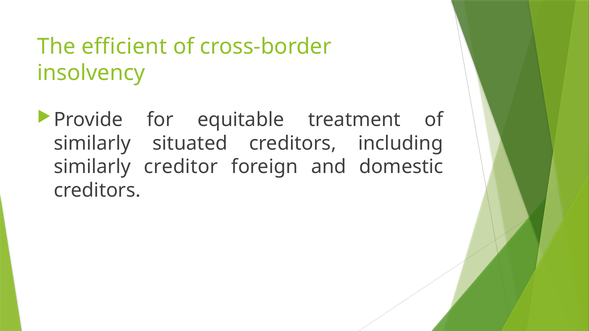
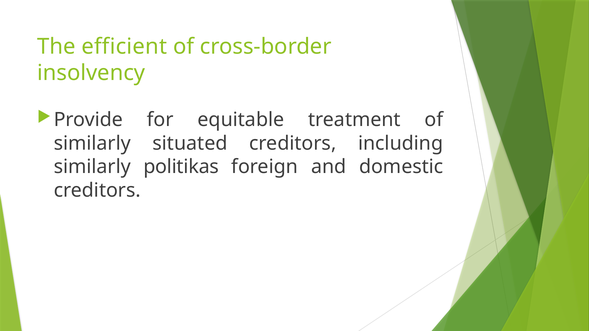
creditor: creditor -> politikas (181, 167)
